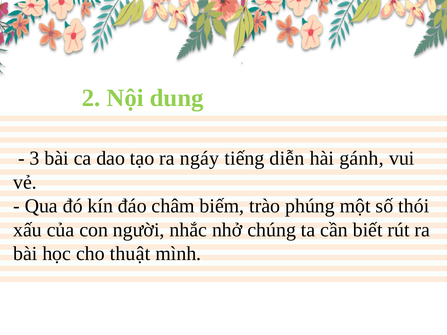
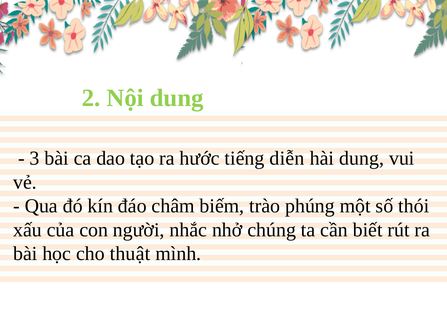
ngáy: ngáy -> hước (200, 159)
hài gánh: gánh -> dung (362, 159)
